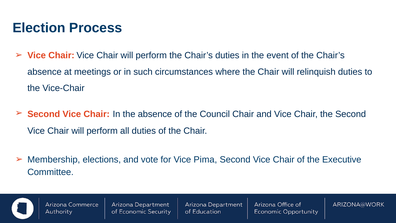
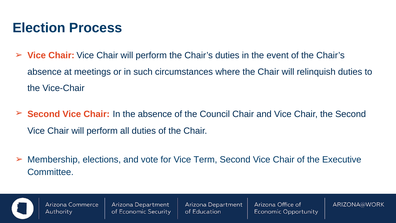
Pima: Pima -> Term (205, 159)
